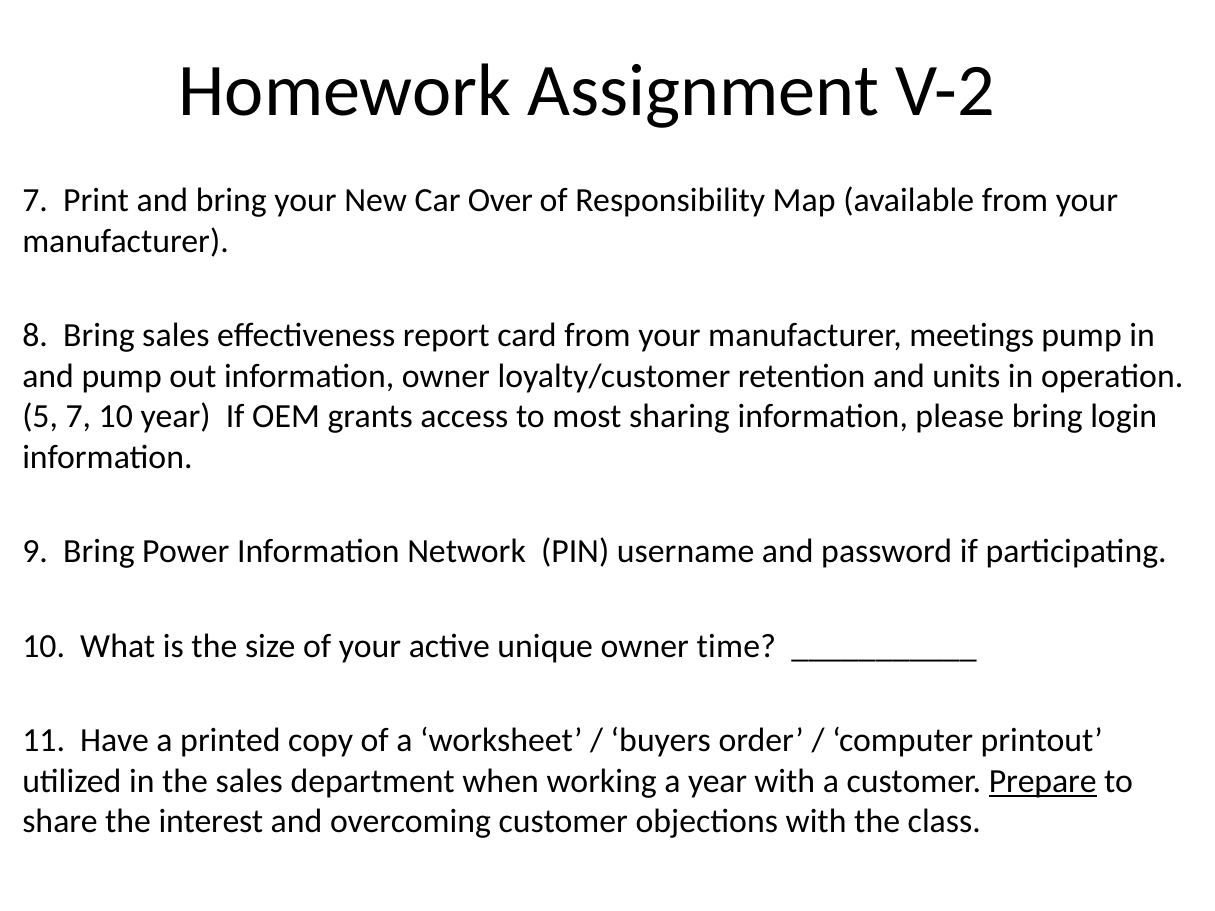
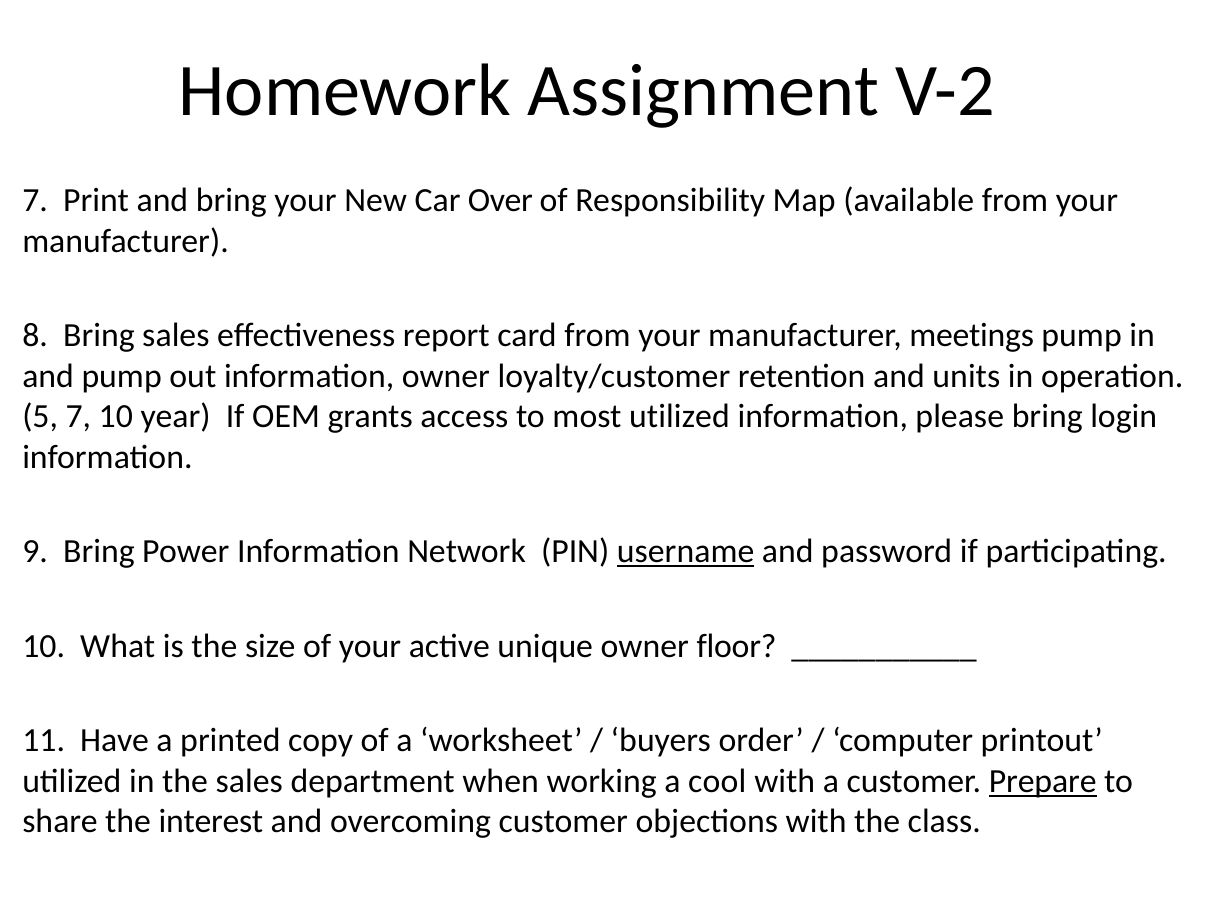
most sharing: sharing -> utilized (679, 417)
username underline: none -> present (686, 552)
time: time -> floor (736, 646)
a year: year -> cool (717, 781)
